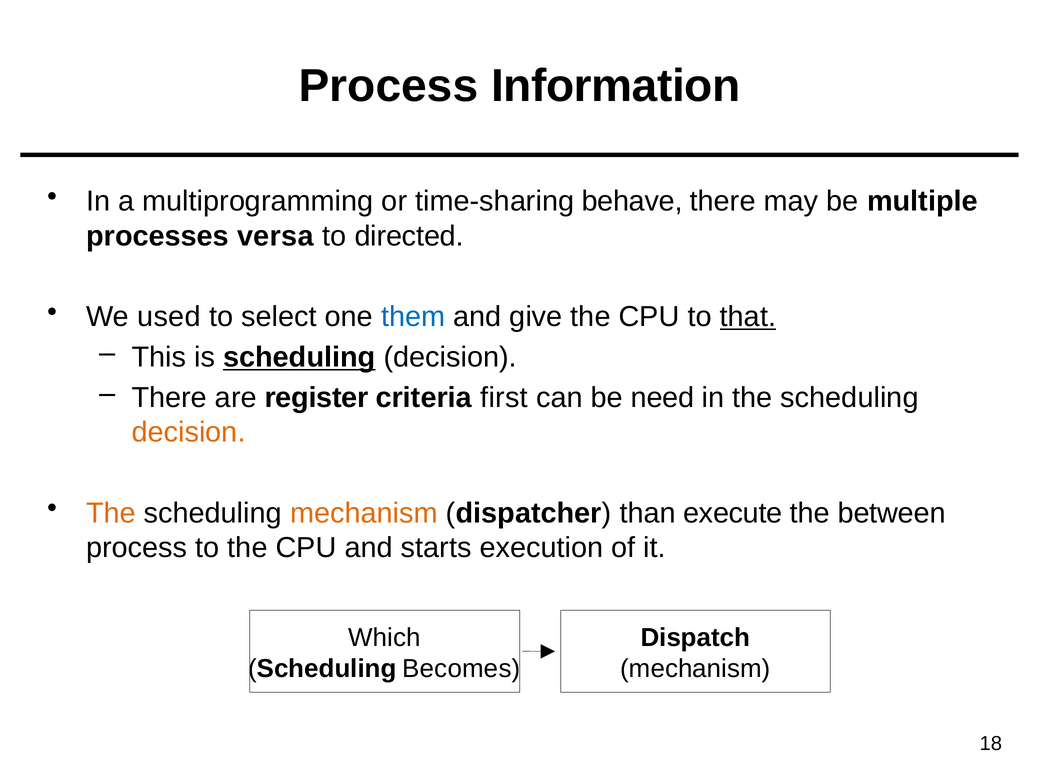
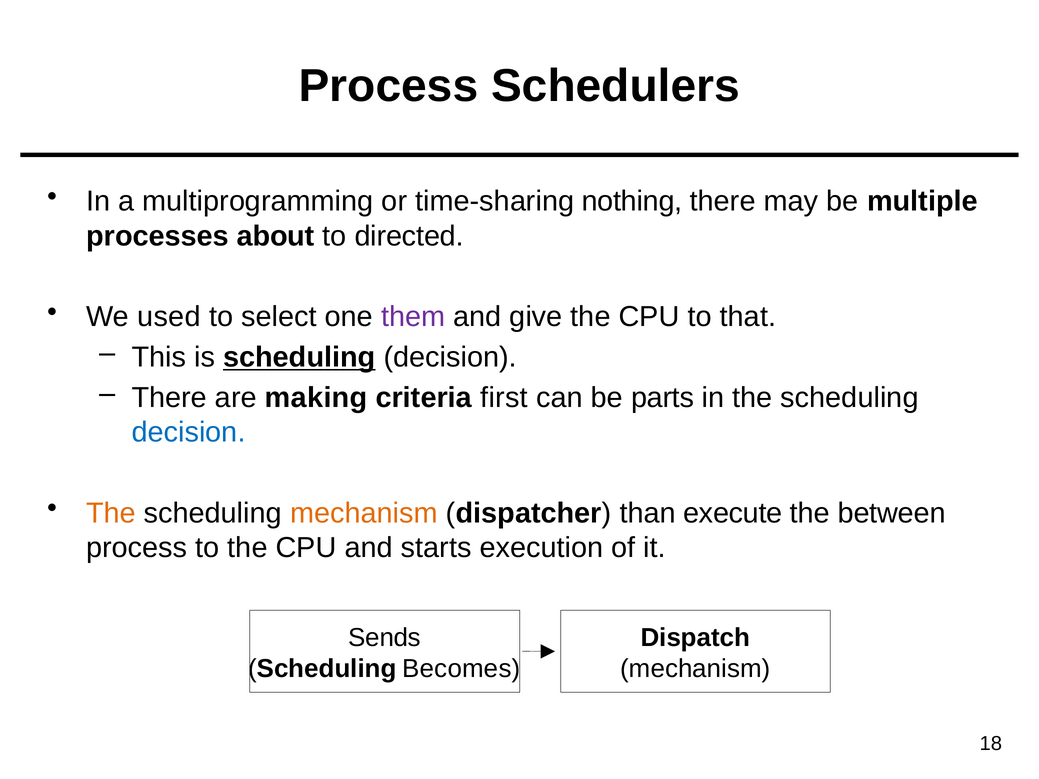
Information: Information -> Schedulers (615, 86)
behave: behave -> nothing (632, 202)
versa: versa -> about (276, 236)
them colour: blue -> purple (413, 317)
that underline: present -> none (748, 317)
register: register -> making (316, 398)
need: need -> parts (663, 398)
decision colour: orange -> blue (189, 432)
Which: Which -> Sends (385, 638)
